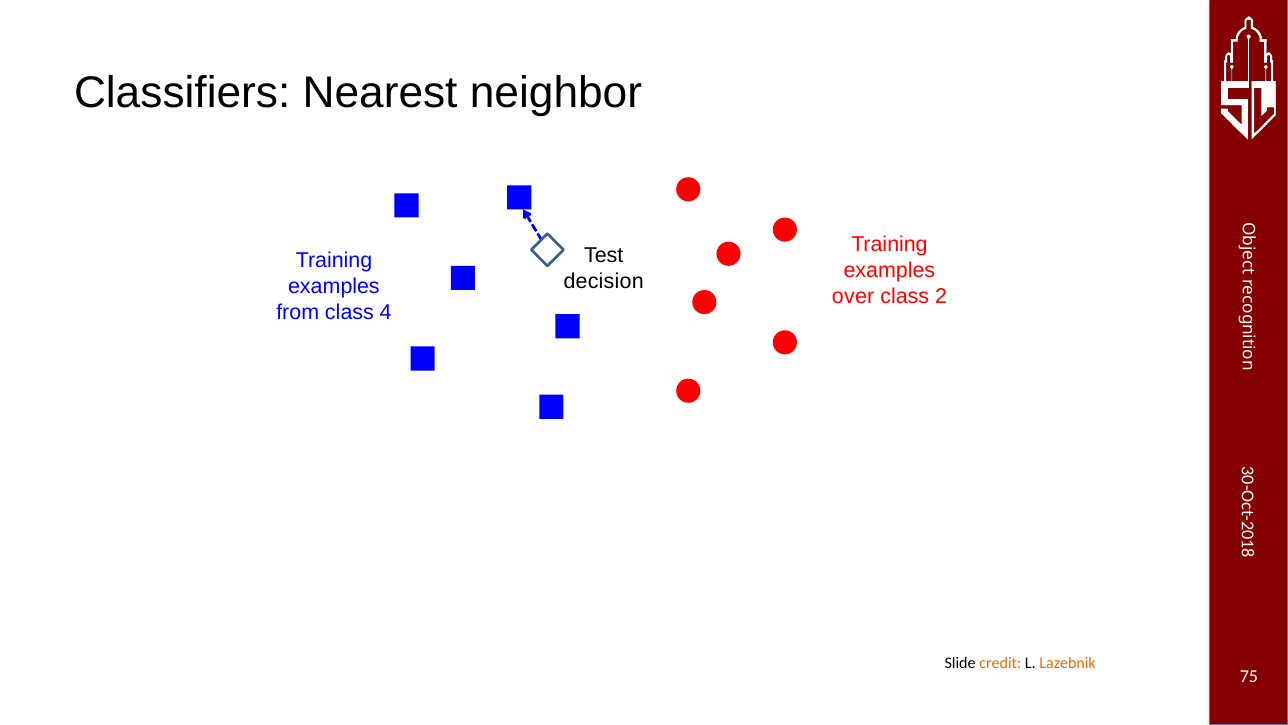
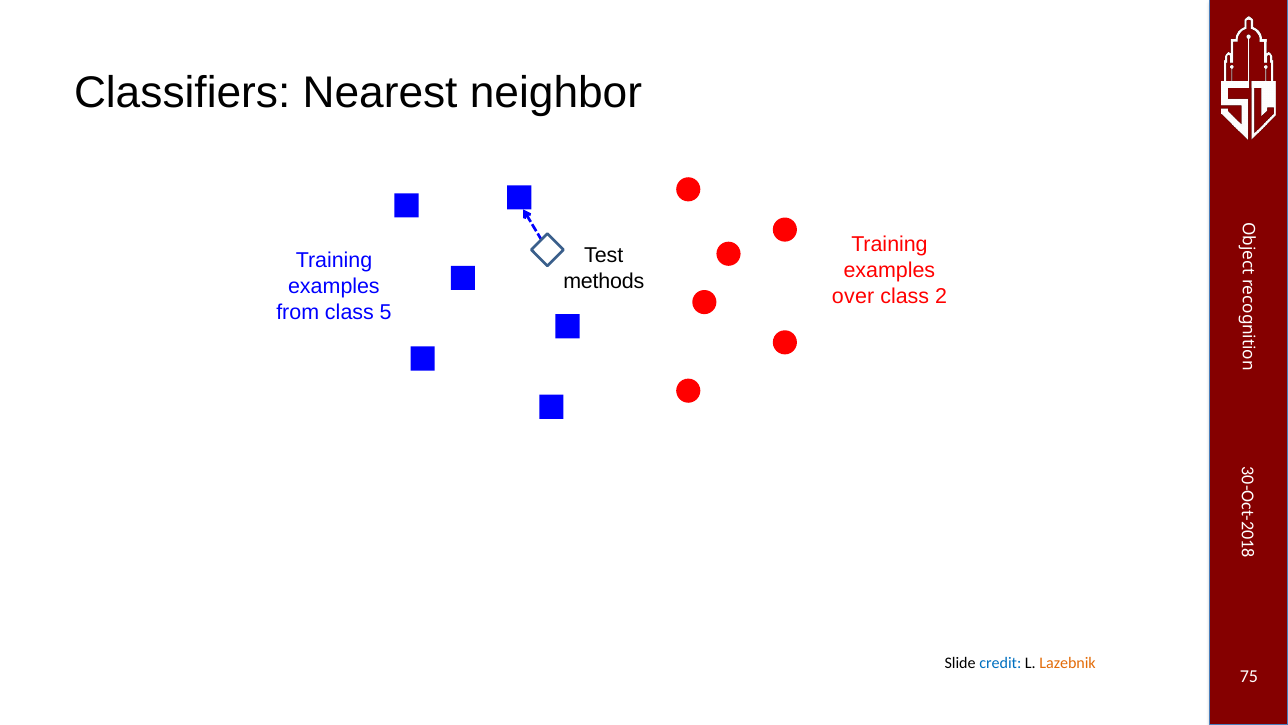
decision: decision -> methods (604, 281)
4: 4 -> 5 (386, 312)
credit colour: orange -> blue (1000, 663)
